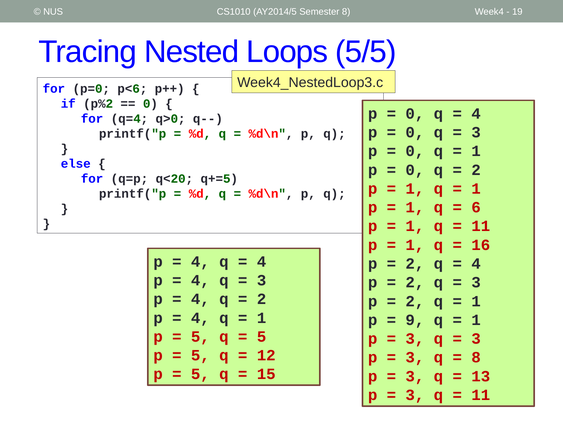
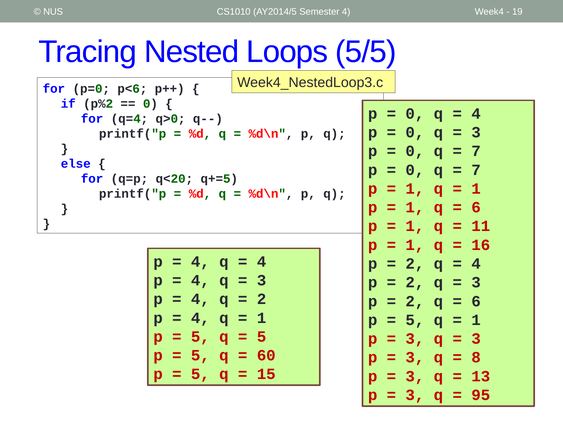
Semester 8: 8 -> 4 (346, 12)
1: 1 -> 7 (476, 151)
2: 2 -> 7 (476, 170)
1: 1 -> 6 (476, 301)
9: 9 -> 5 (415, 320)
12: 12 -> 60 (266, 356)
11: 11 -> 95 (481, 395)
